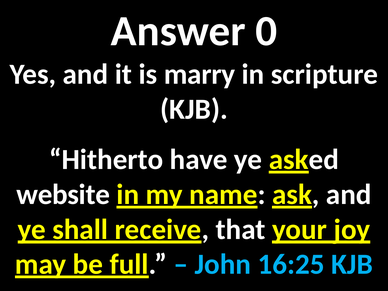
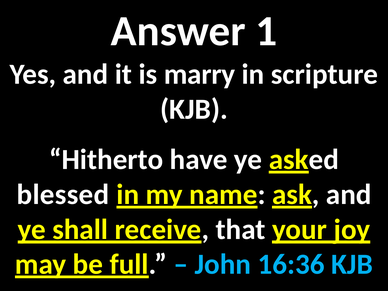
0: 0 -> 1 (266, 31)
website: website -> blessed (63, 195)
16:25: 16:25 -> 16:36 (291, 264)
